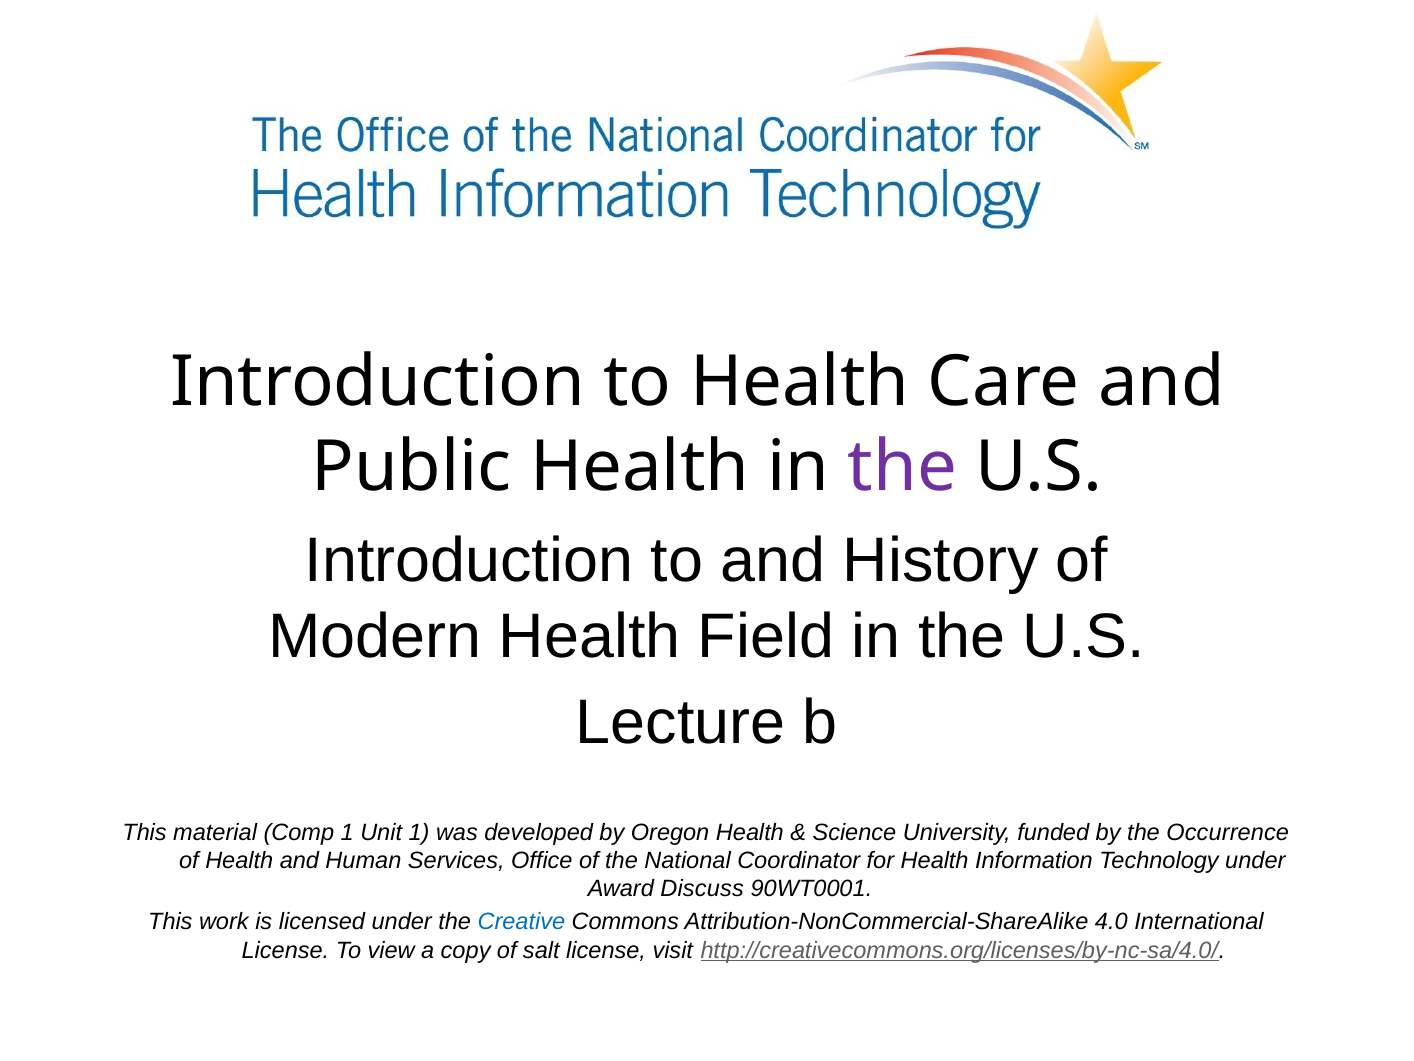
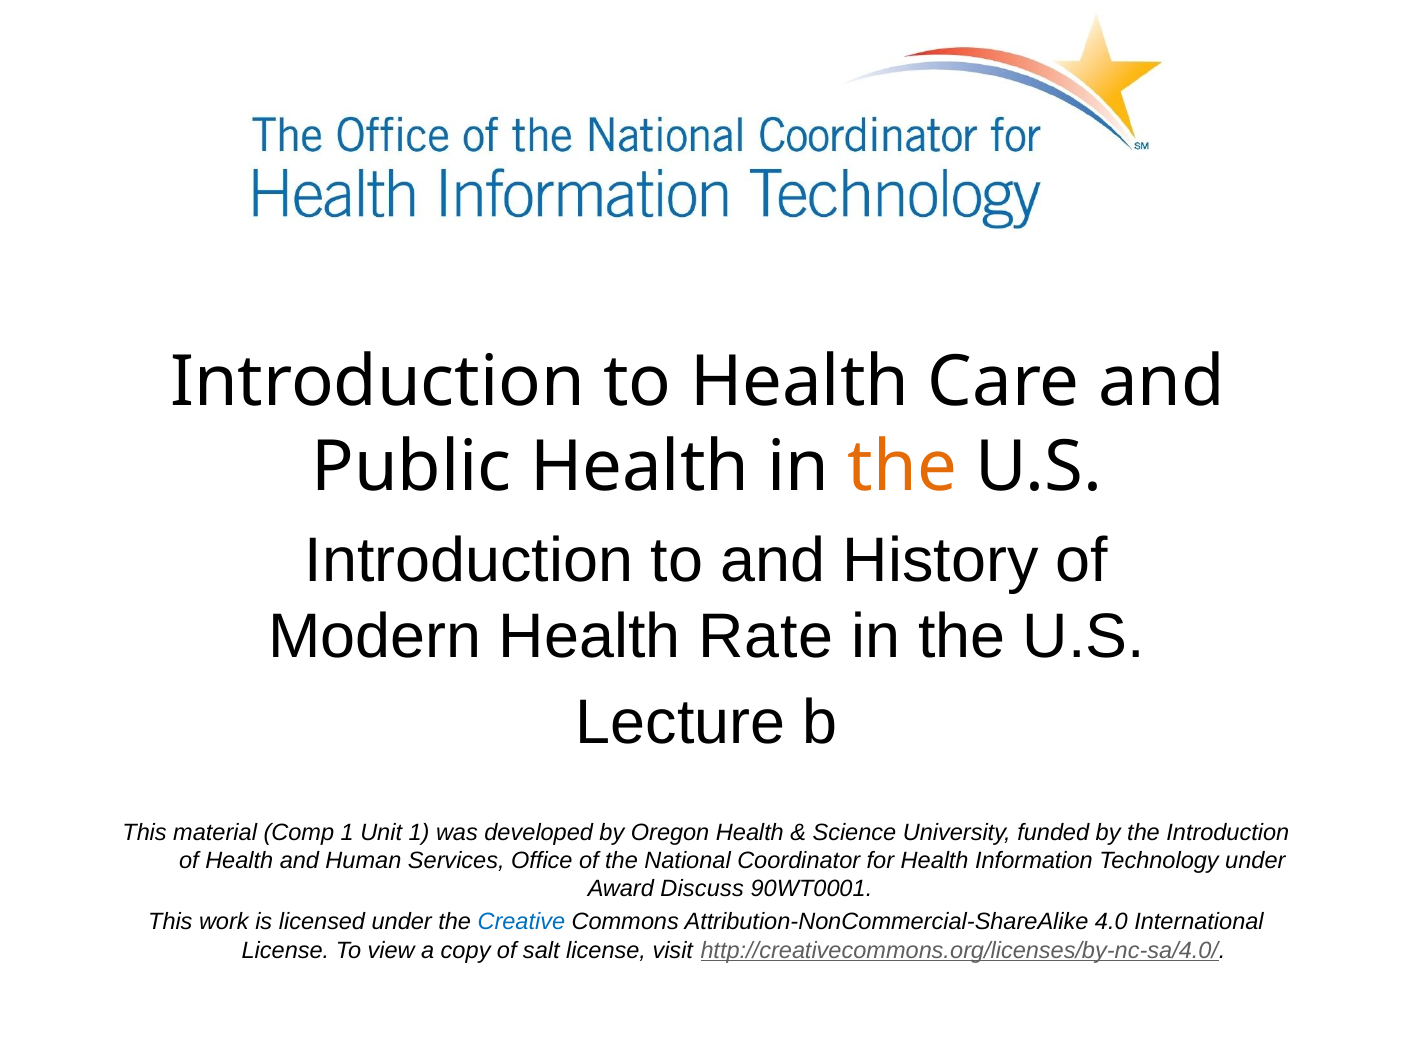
the colour: purple -> orange (902, 467)
Field: Field -> Rate (766, 636)
the Occurrence: Occurrence -> Introduction (1228, 832)
